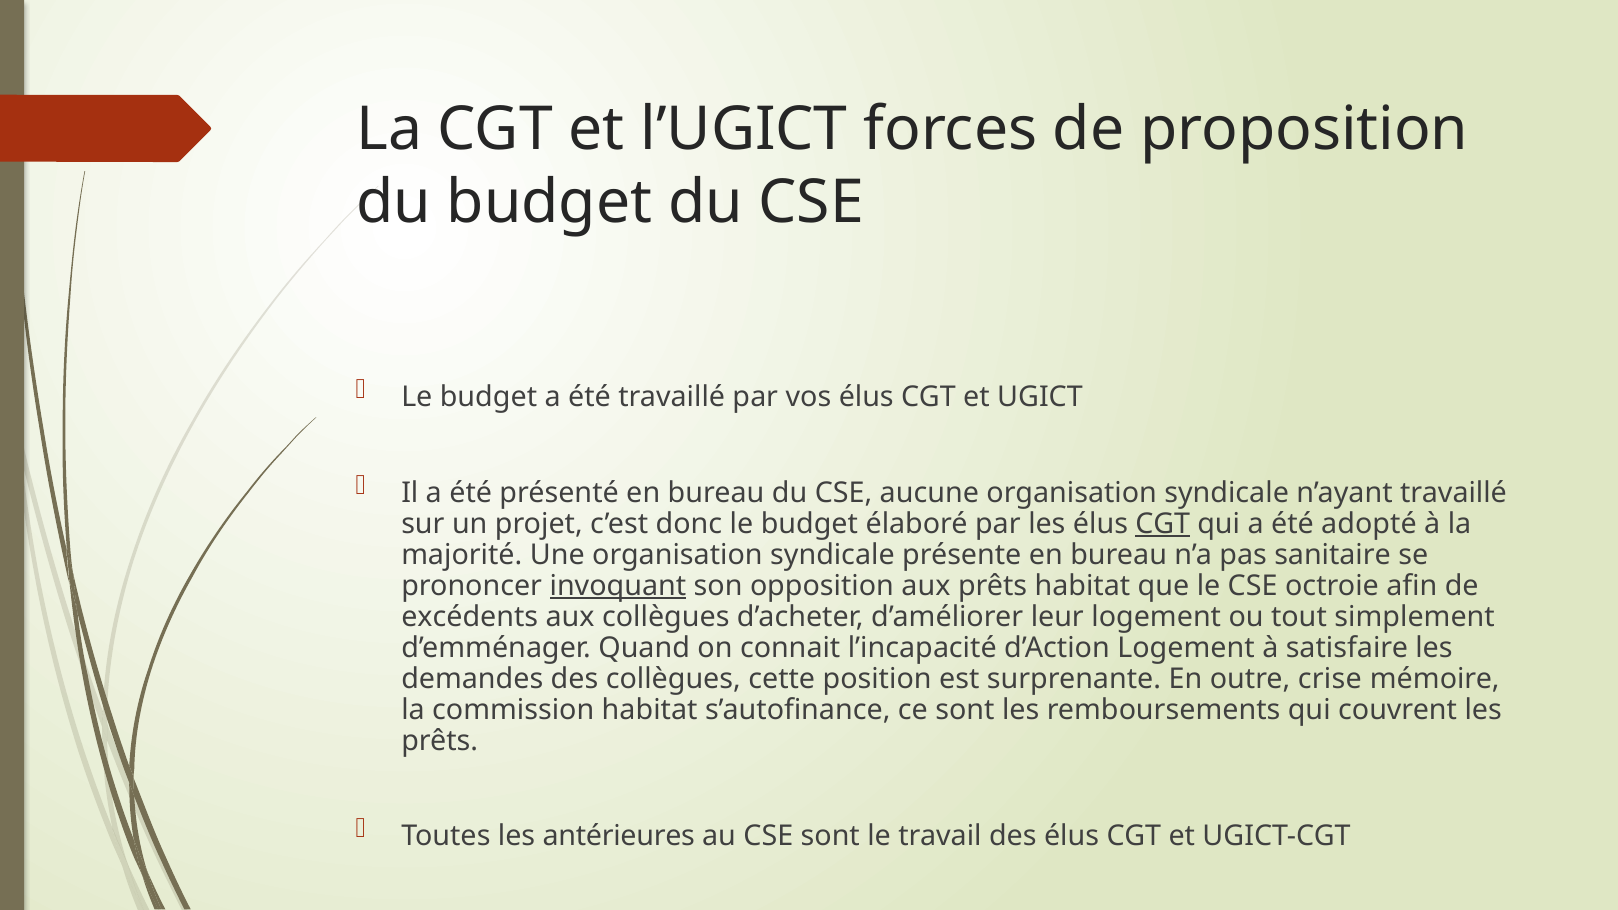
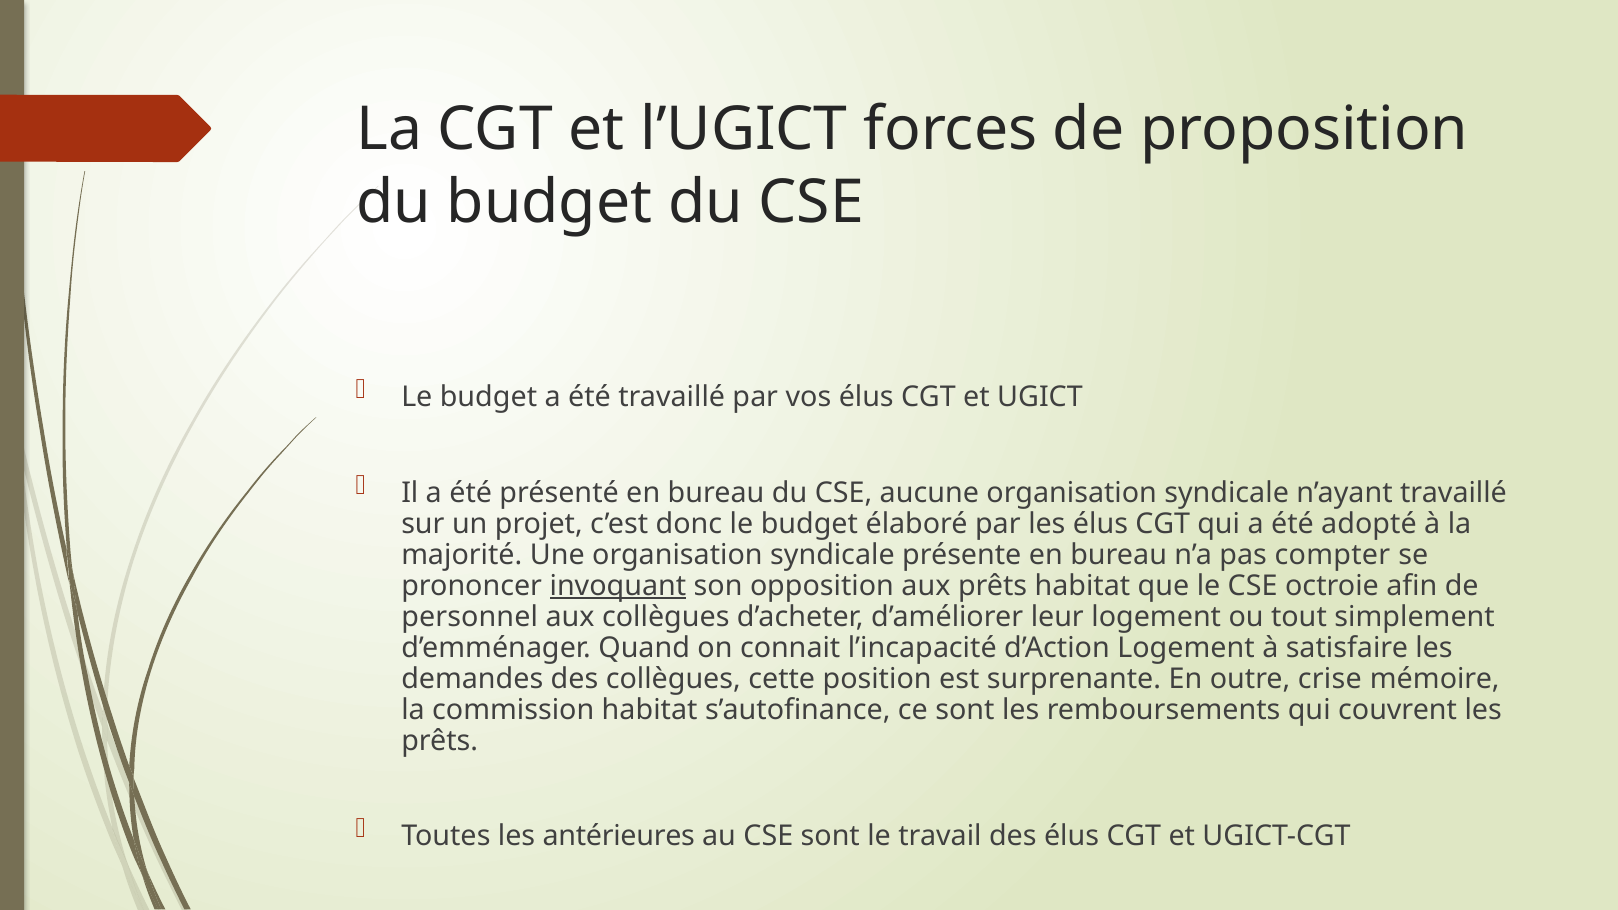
CGT underline: present -> none (1163, 524)
sanitaire: sanitaire -> compter (1332, 555)
excédents: excédents -> personnel (470, 617)
